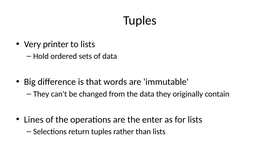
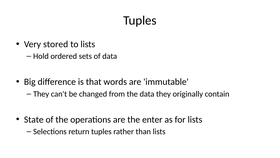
printer: printer -> stored (56, 44)
Lines: Lines -> State (34, 119)
